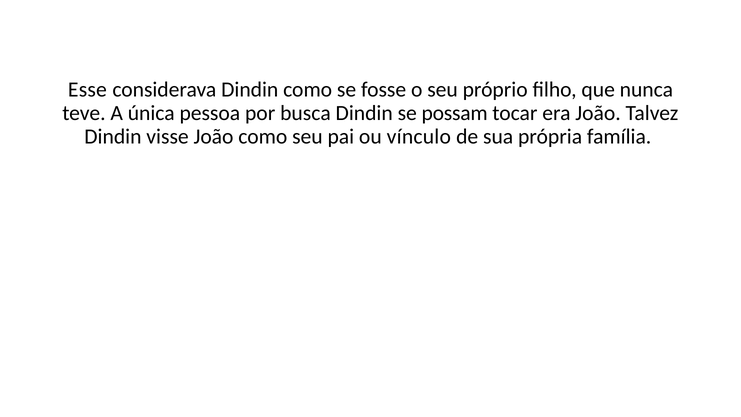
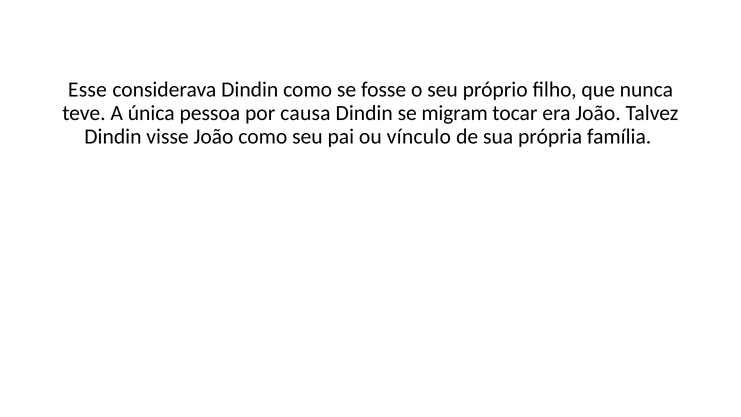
busca: busca -> causa (305, 113)
possam: possam -> migram (455, 113)
